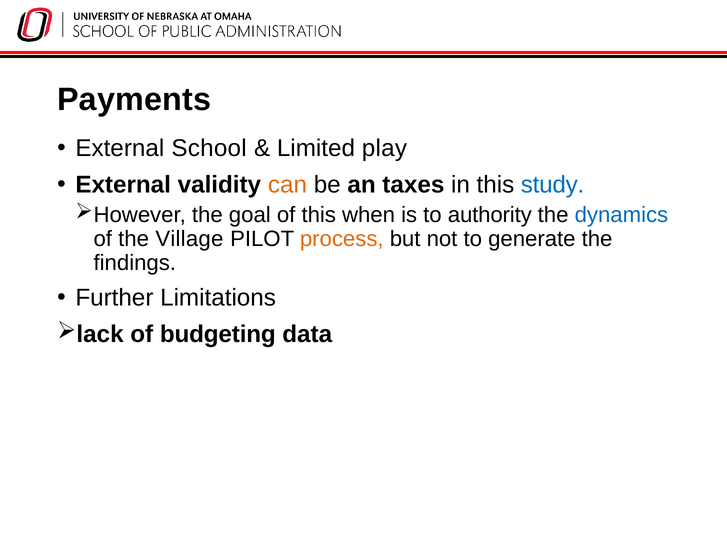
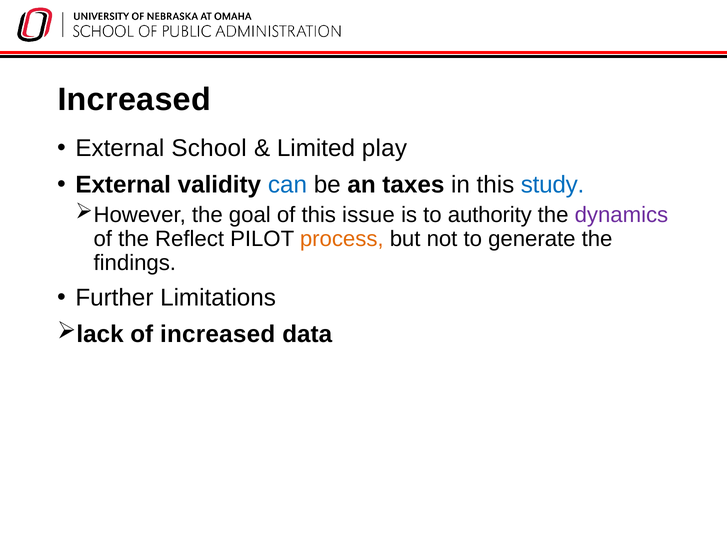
Payments: Payments -> Increased (134, 100)
can colour: orange -> blue (287, 185)
when: when -> issue (368, 215)
dynamics colour: blue -> purple (621, 215)
Village: Village -> Reflect (190, 239)
of budgeting: budgeting -> increased (218, 334)
